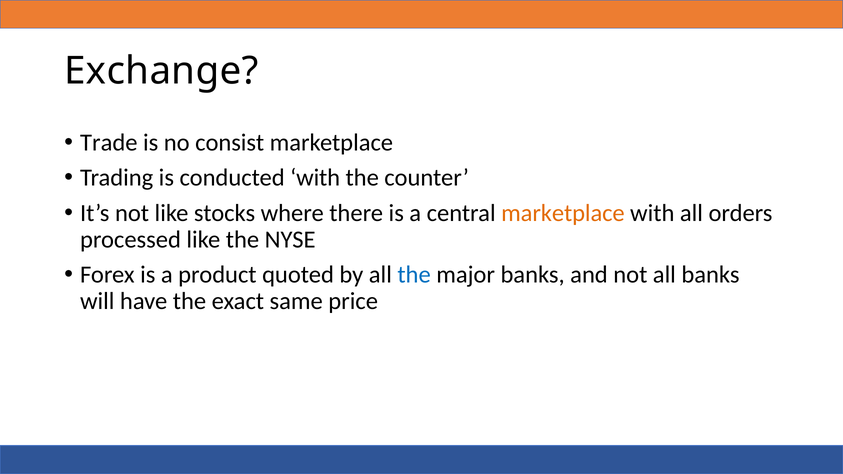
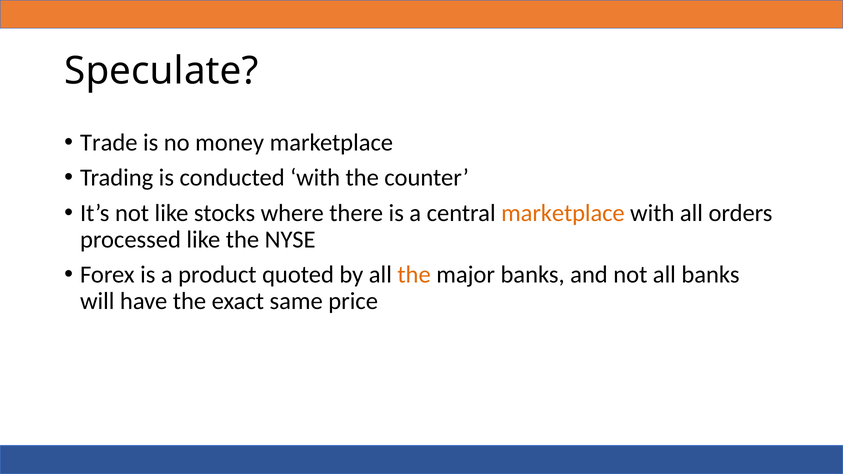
Exchange: Exchange -> Speculate (161, 71)
consist: consist -> money (230, 142)
the colour: blue -> orange (414, 275)
